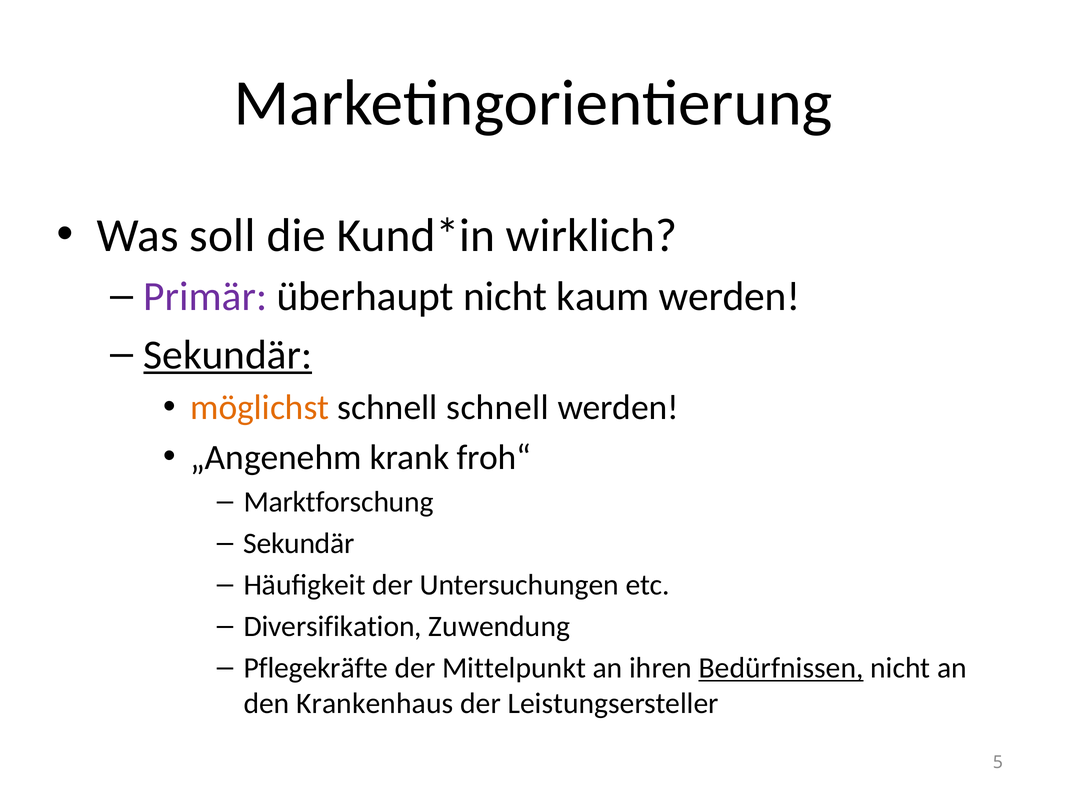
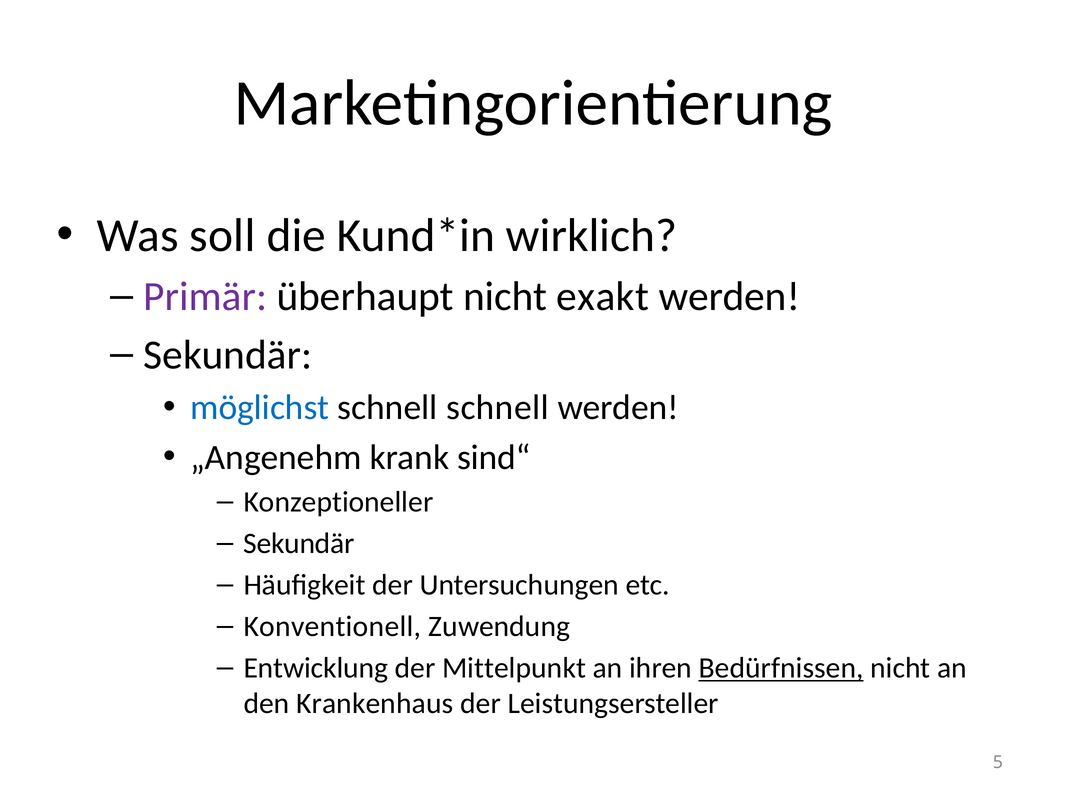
kaum: kaum -> exakt (603, 297)
Sekundär underline: present -> none (228, 355)
möglichst colour: orange -> blue (260, 408)
froh“: froh“ -> sind“ (494, 458)
Marktforschung: Marktforschung -> Konzeptioneller (338, 502)
Diversifikation: Diversifikation -> Konventionell (332, 627)
Pflegekräfte: Pflegekräfte -> Entwicklung (316, 668)
